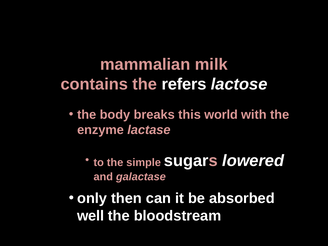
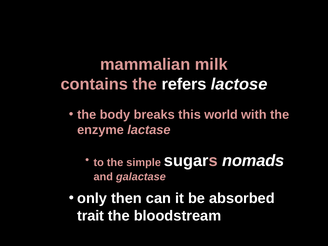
lowered: lowered -> nomads (253, 161)
well: well -> trait (91, 216)
